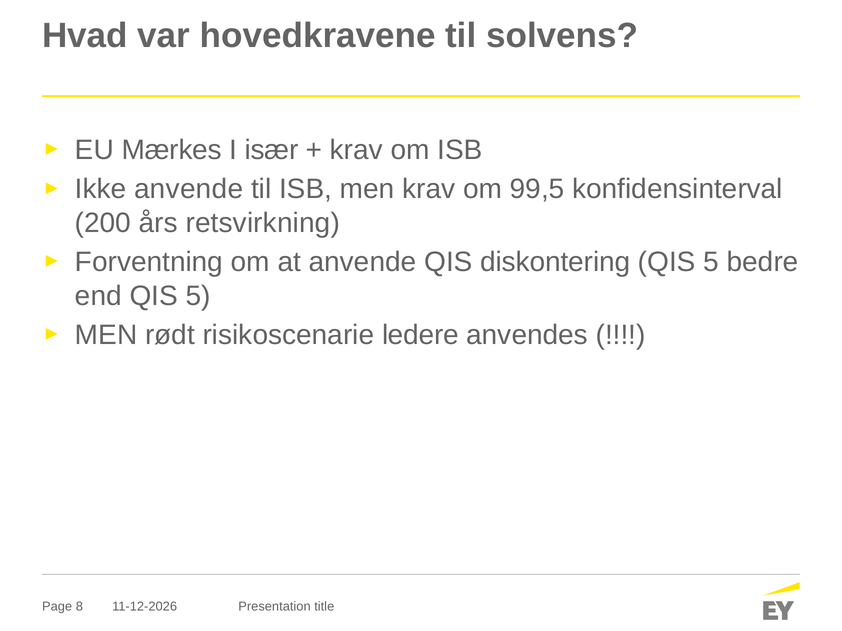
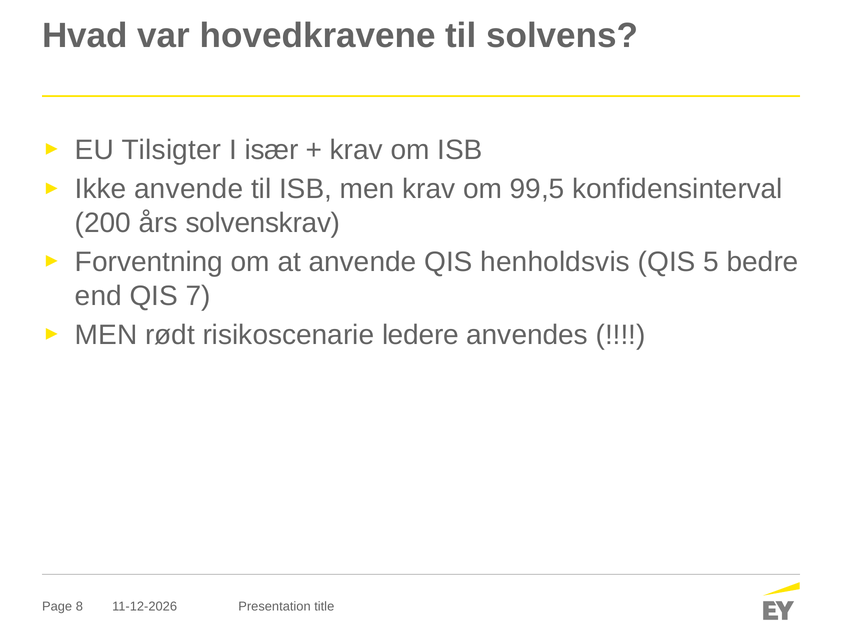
Mærkes: Mærkes -> Tilsigter (171, 150)
retsvirkning: retsvirkning -> solvenskrav (263, 223)
diskontering: diskontering -> henholdsvis (555, 262)
end QIS 5: 5 -> 7 (198, 296)
